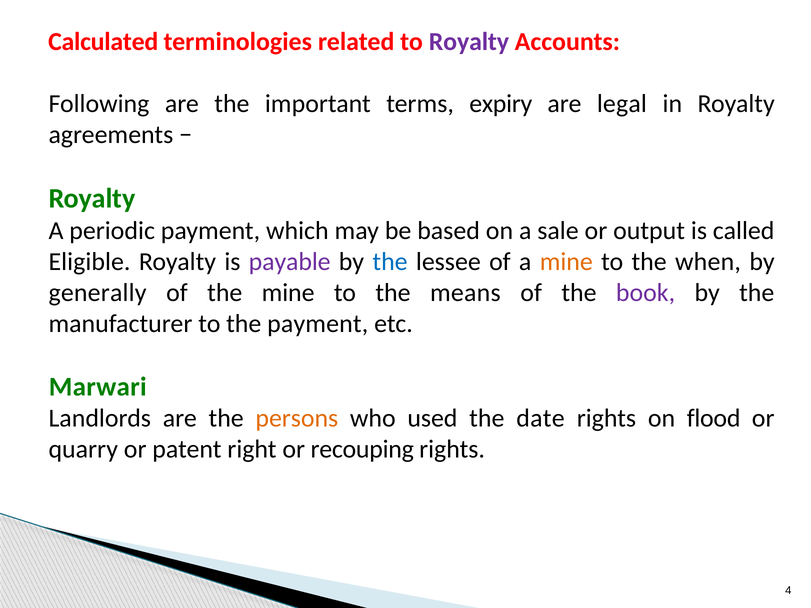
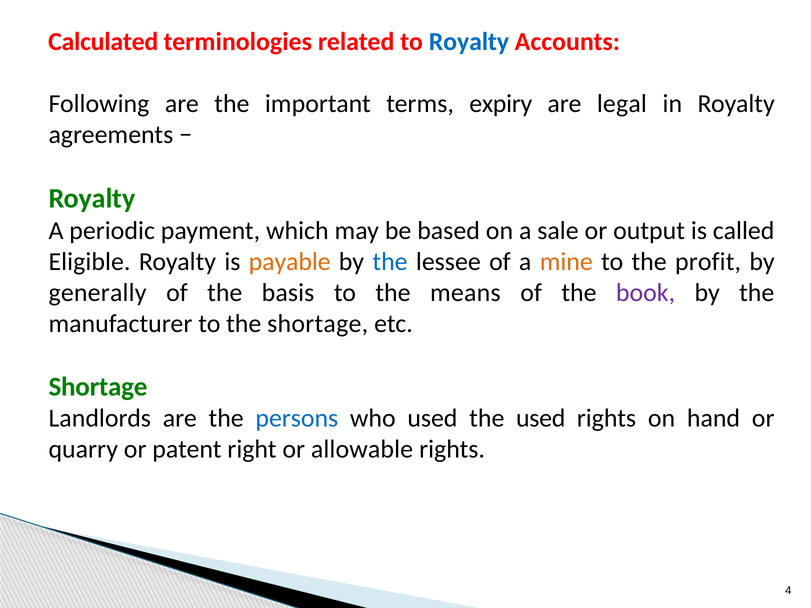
Royalty colour: purple -> blue (469, 42)
payable colour: purple -> orange (290, 262)
when: when -> profit (708, 262)
the mine: mine -> basis (288, 293)
the payment: payment -> shortage (318, 324)
Marwari: Marwari -> Shortage (98, 387)
persons colour: orange -> blue (297, 418)
the date: date -> used (541, 418)
flood: flood -> hand (714, 418)
recouping: recouping -> allowable (362, 450)
